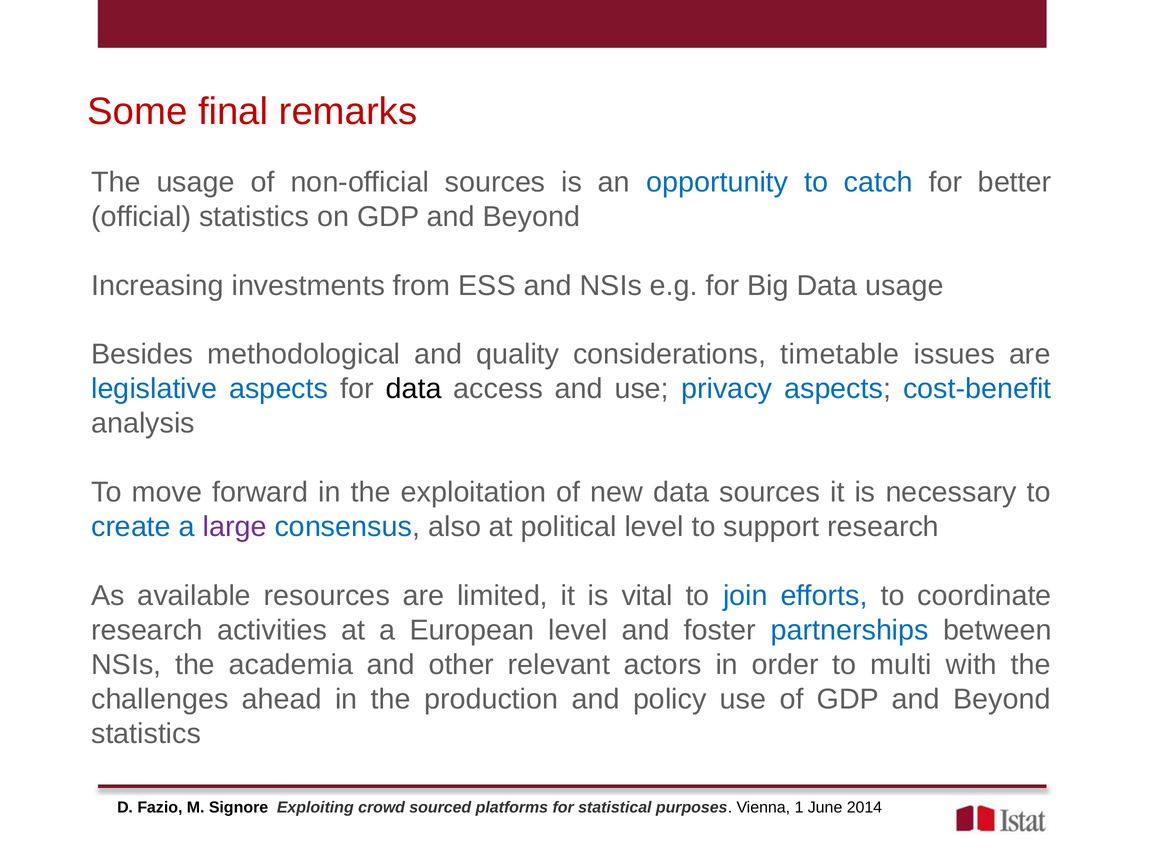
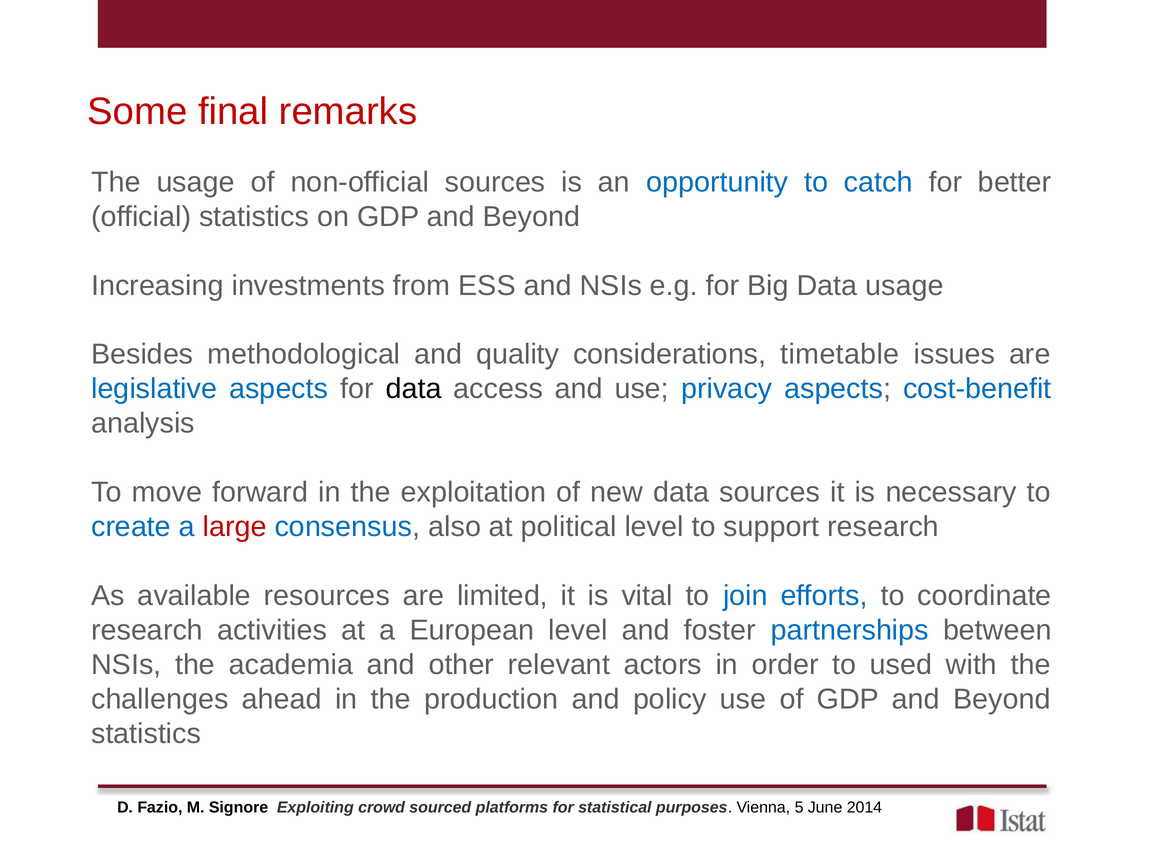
large colour: purple -> red (235, 527)
multi: multi -> used (901, 665)
1: 1 -> 5 (799, 808)
